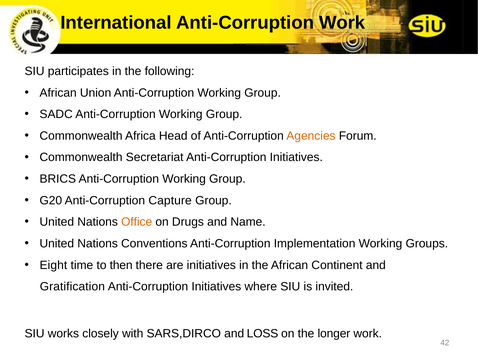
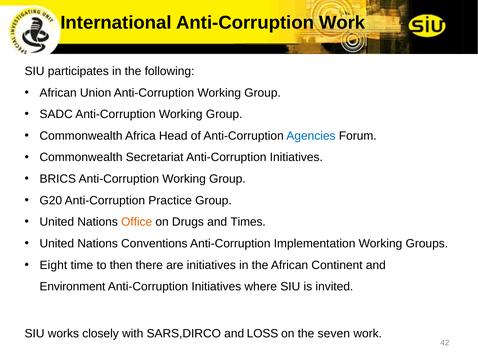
Agencies colour: orange -> blue (311, 136)
Capture: Capture -> Practice (170, 200)
Name: Name -> Times (248, 222)
Gratification: Gratification -> Environment (72, 286)
longer: longer -> seven (334, 333)
